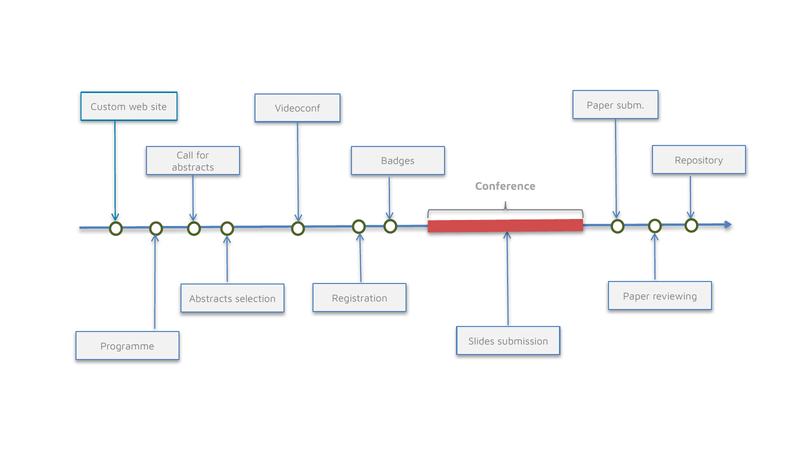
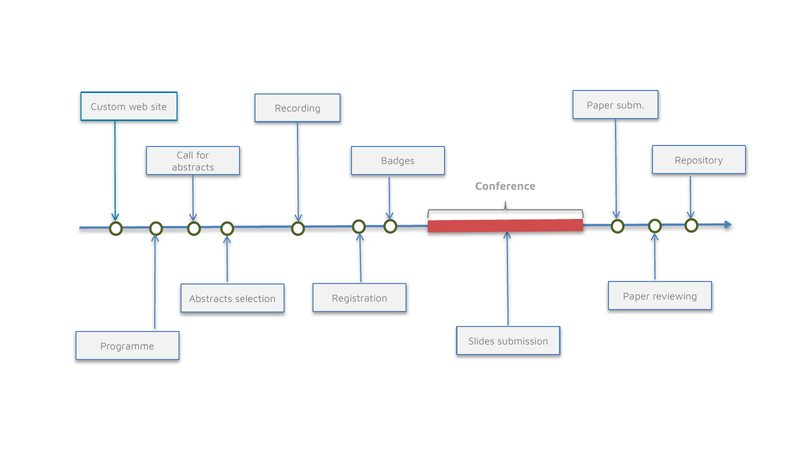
Videoconf: Videoconf -> Recording (298, 109)
